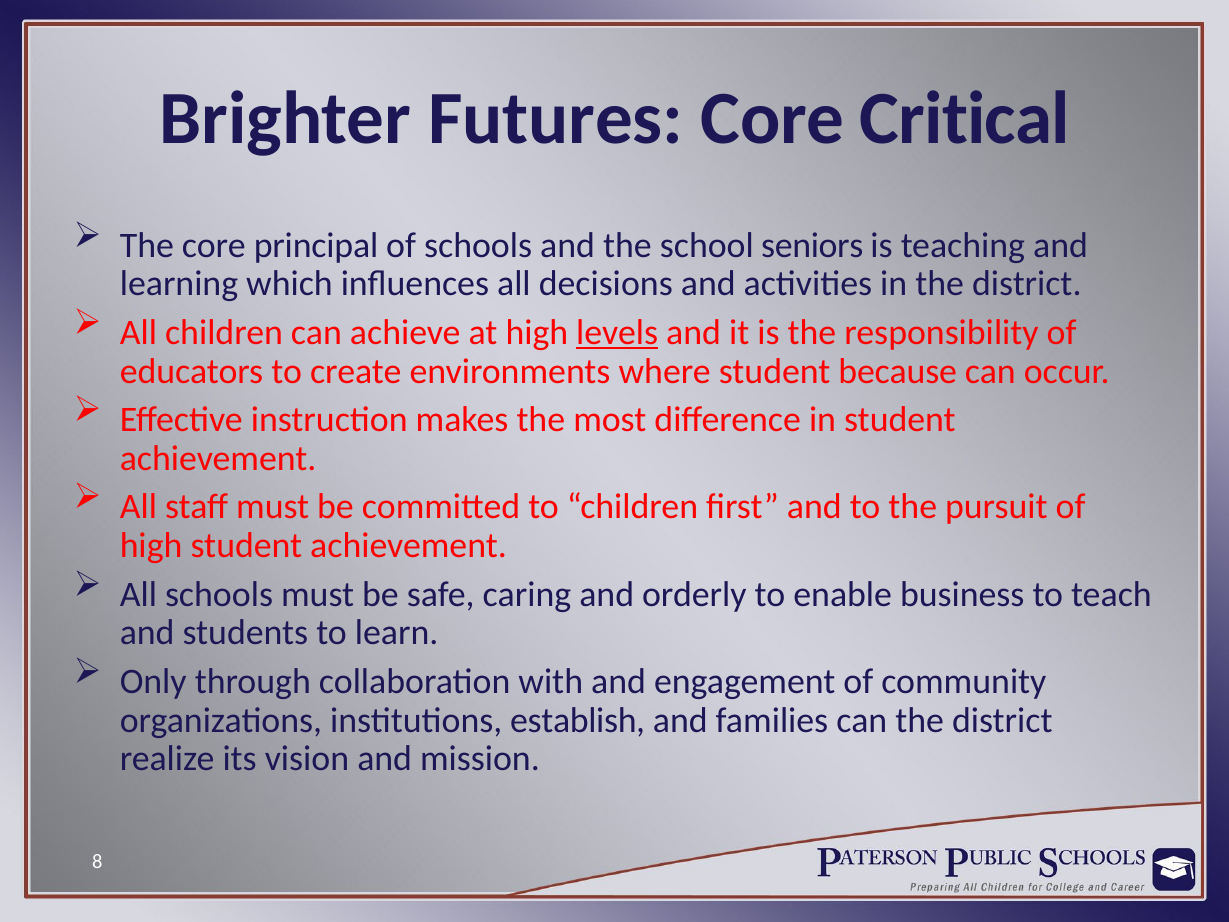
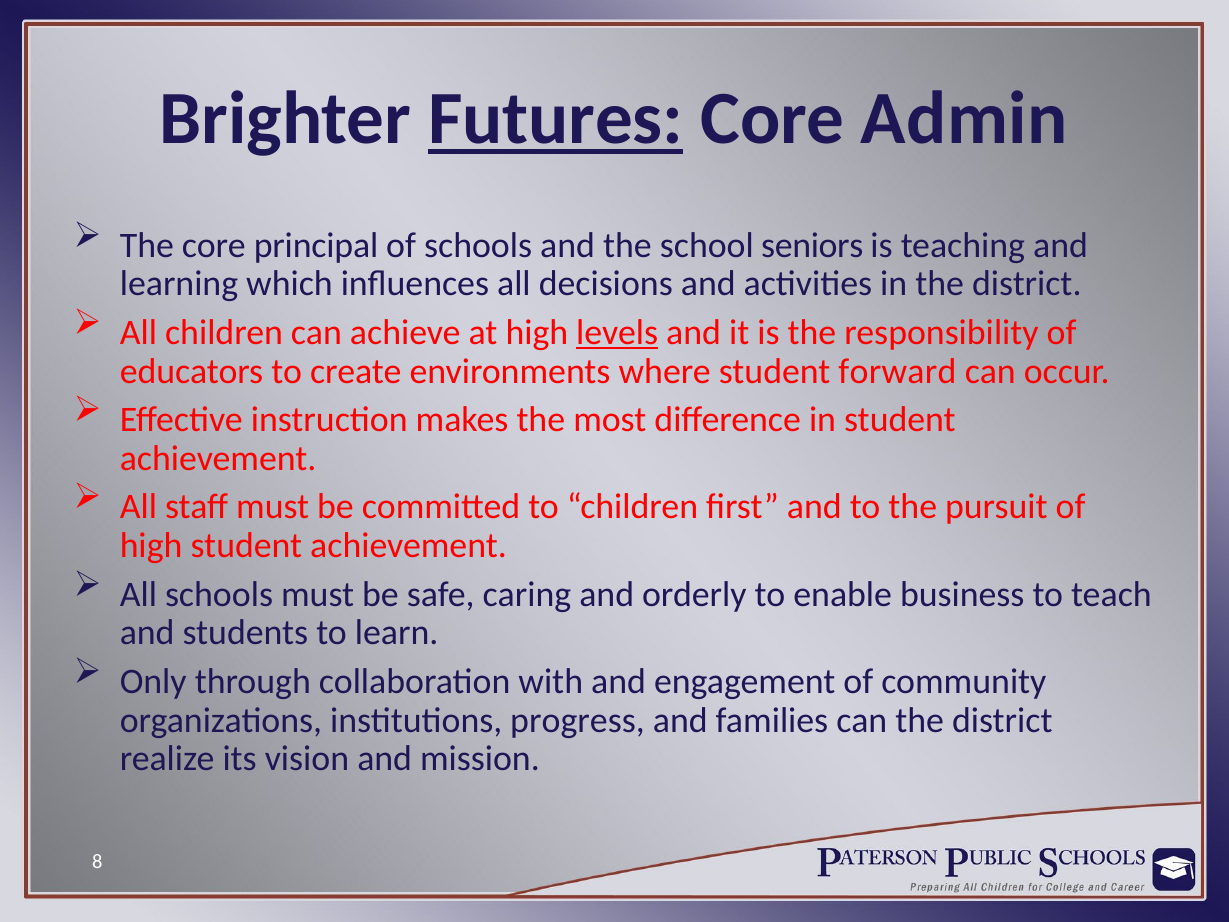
Futures underline: none -> present (556, 119)
Critical: Critical -> Admin (964, 119)
because: because -> forward (897, 371)
establish: establish -> progress (578, 720)
